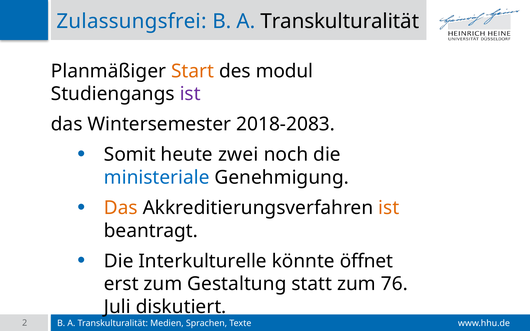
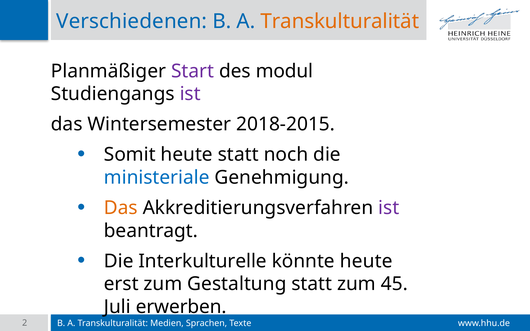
Zulassungsfrei: Zulassungsfrei -> Verschiedenen (132, 21)
Transkulturalität colour: black -> orange (340, 21)
Start colour: orange -> purple (193, 71)
2018-2083: 2018-2083 -> 2018-2015 (286, 124)
heute zwei: zwei -> statt (238, 155)
ist colour: orange -> purple (389, 208)
könnte öffnet: öffnet -> heute (366, 261)
76: 76 -> 45 (394, 284)
diskutiert: diskutiert -> erwerben (181, 307)
